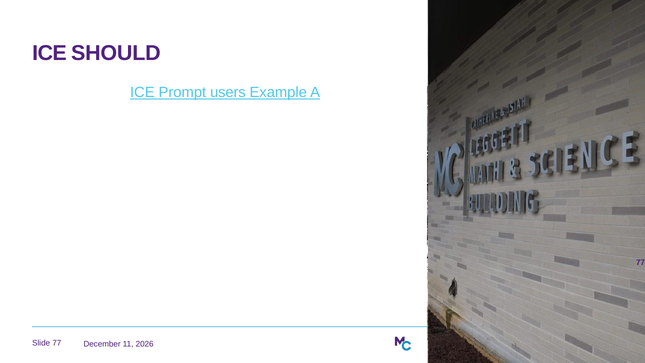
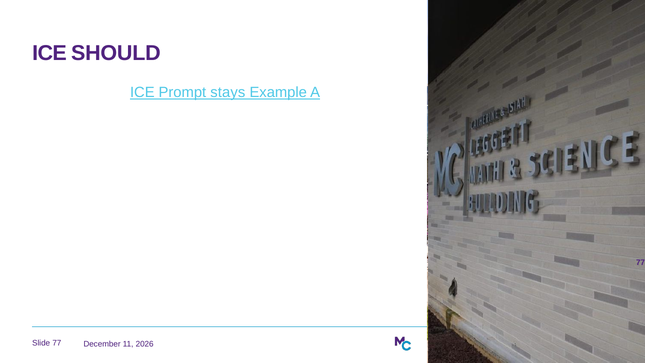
users: users -> stays (228, 92)
